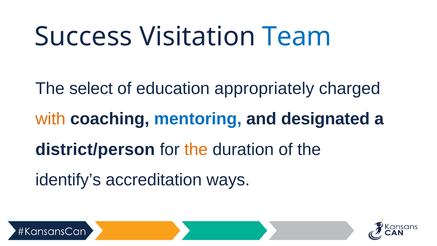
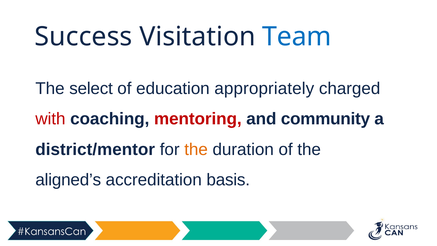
with colour: orange -> red (50, 119)
mentoring colour: blue -> red (198, 119)
designated: designated -> community (325, 119)
district/person: district/person -> district/mentor (95, 149)
identify’s: identify’s -> aligned’s (68, 180)
ways: ways -> basis (228, 180)
